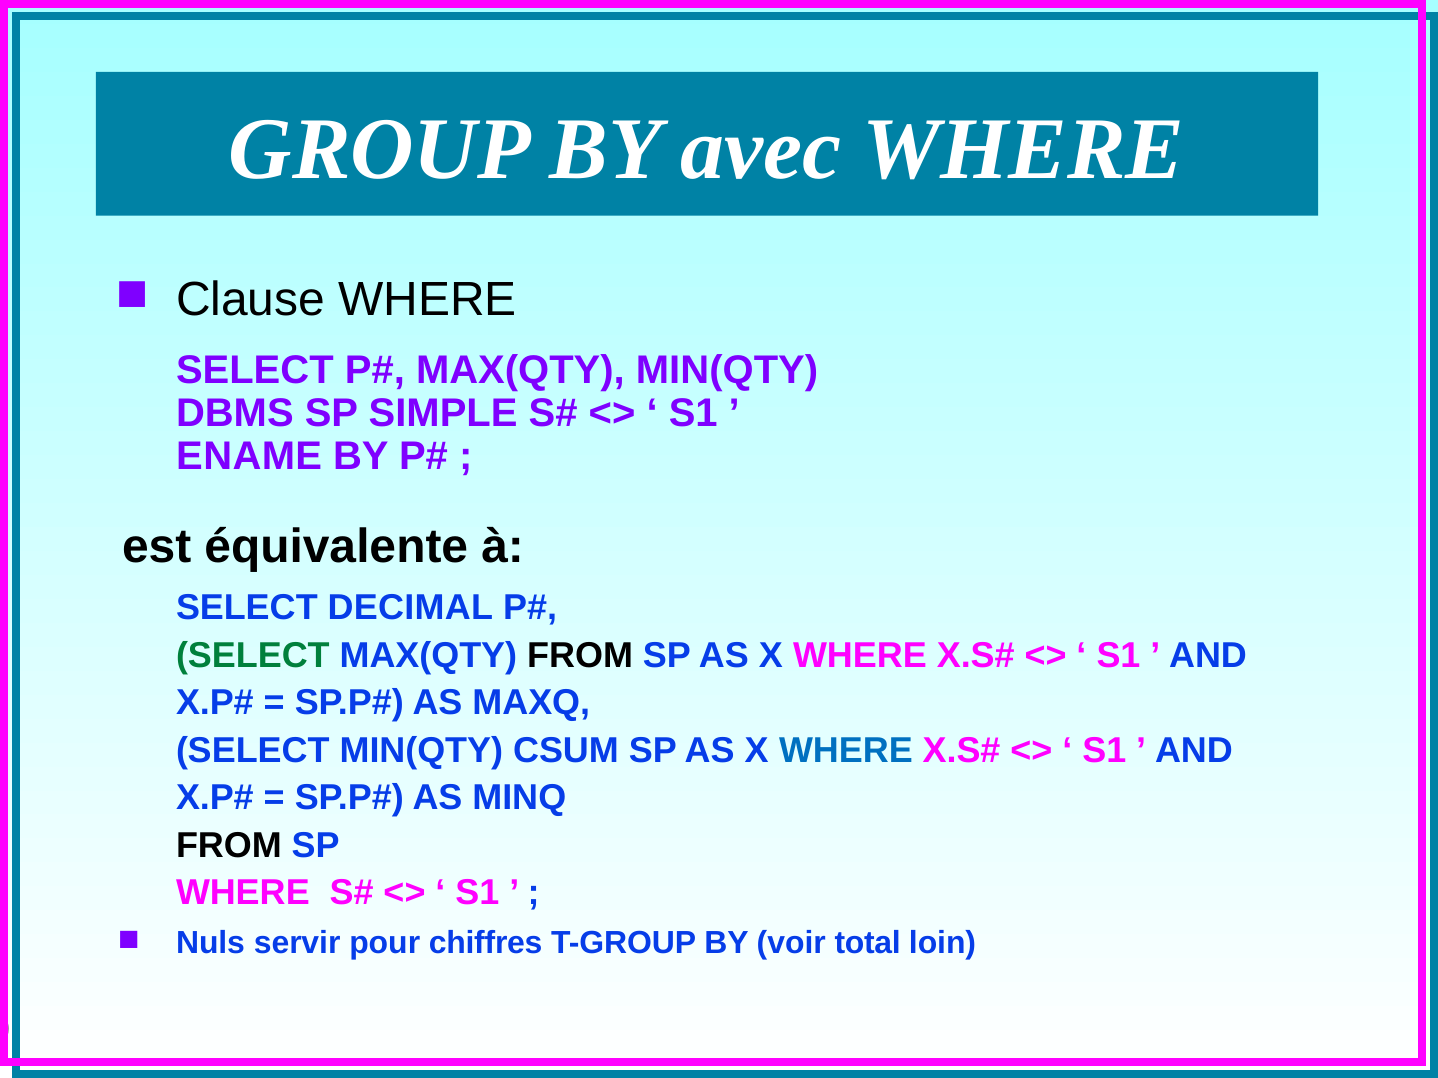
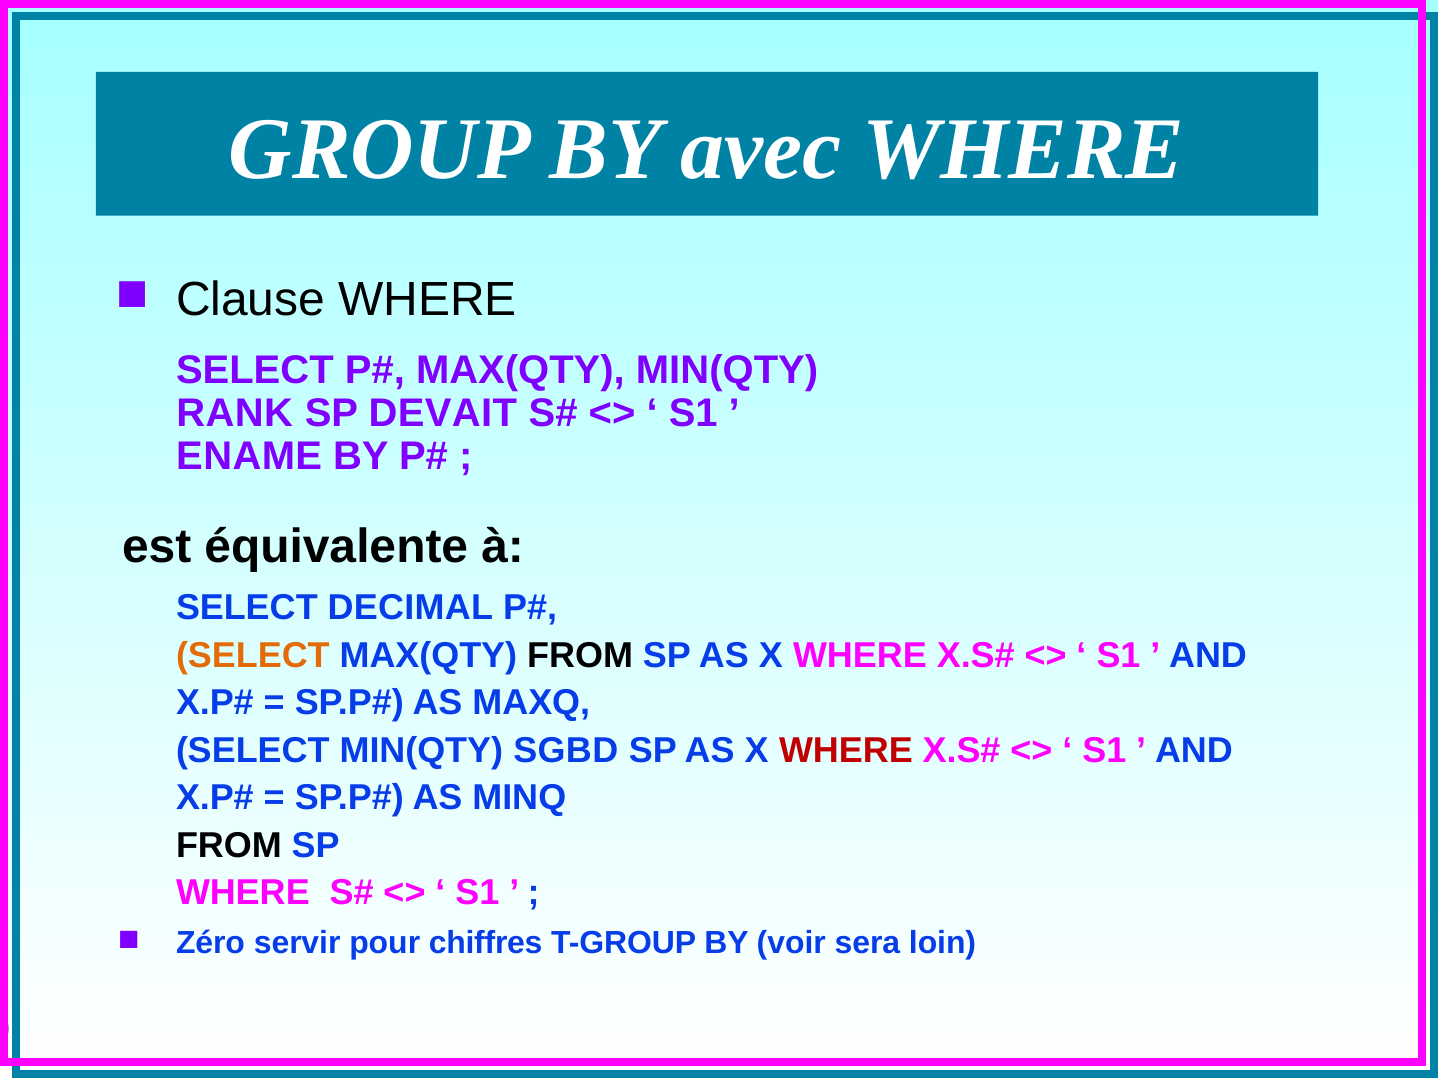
DBMS: DBMS -> RANK (235, 414)
SIMPLE: SIMPLE -> DEVAIT (443, 414)
SELECT colour: green -> orange (253, 656)
CSUM: CSUM -> SGBD (566, 751)
WHERE colour: blue -> red (846, 751)
Nuls: Nuls -> Zéro (210, 944)
total: total -> sera (867, 944)
